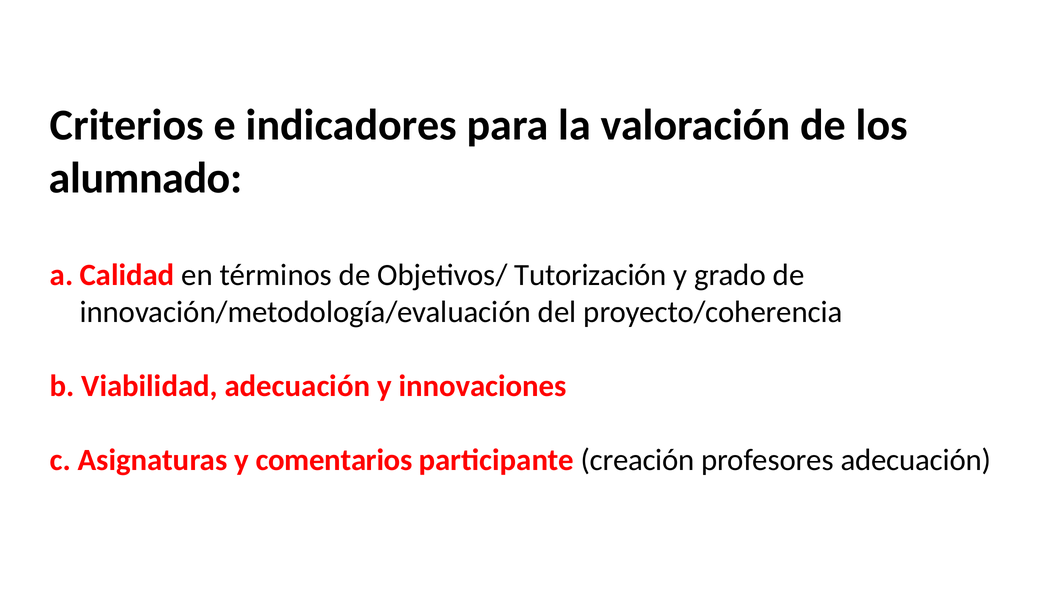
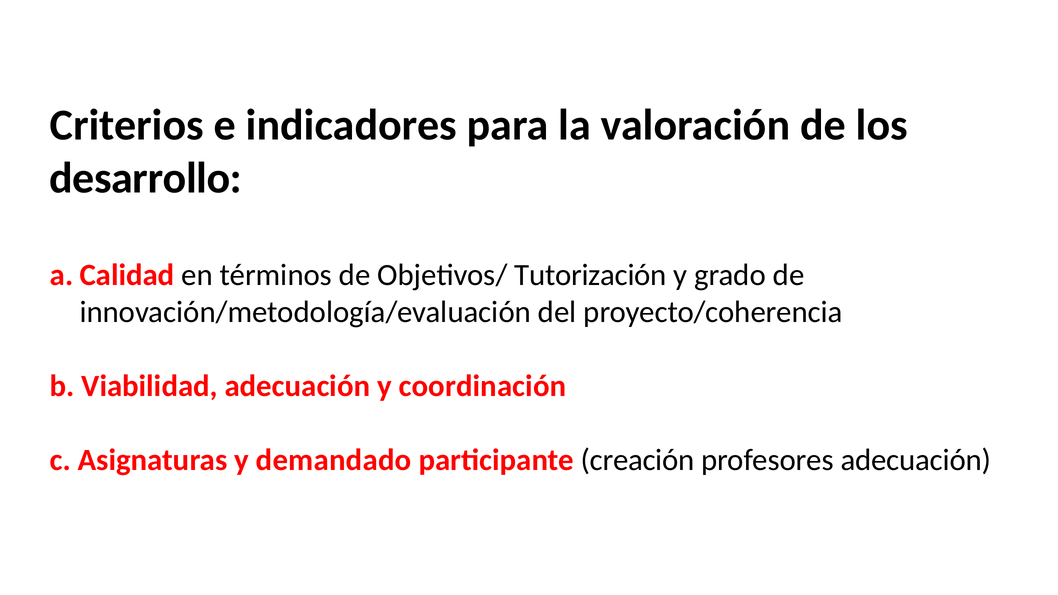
alumnado: alumnado -> desarrollo (146, 178)
innovaciones: innovaciones -> coordinación (482, 386)
comentarios: comentarios -> demandado (334, 460)
